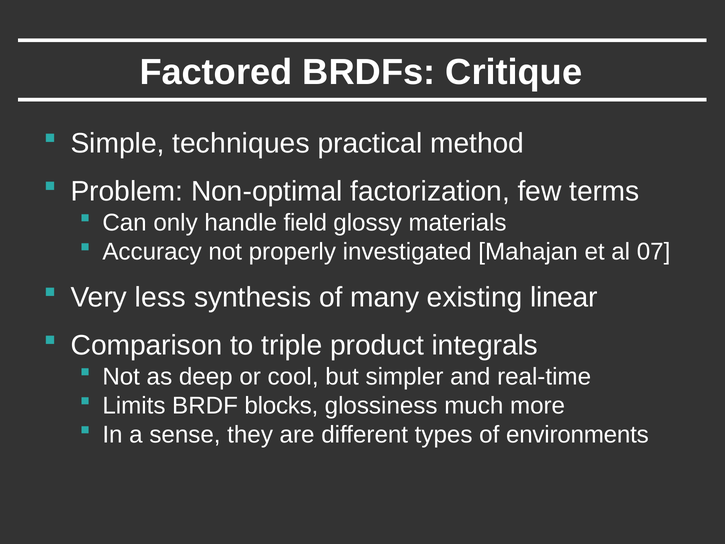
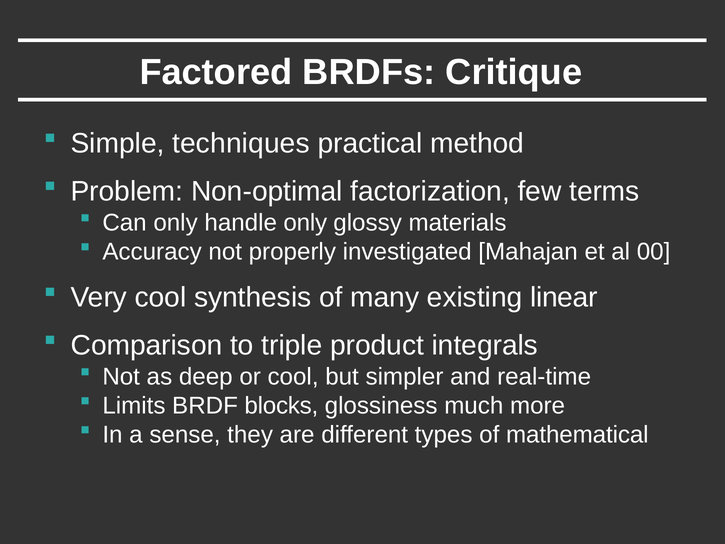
handle field: field -> only (305, 223)
07: 07 -> 00 (654, 252)
Very less: less -> cool (161, 298)
environments: environments -> mathematical (577, 435)
